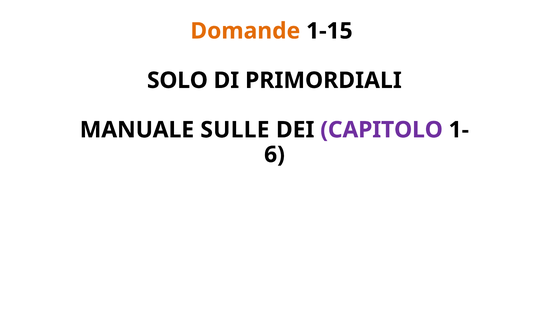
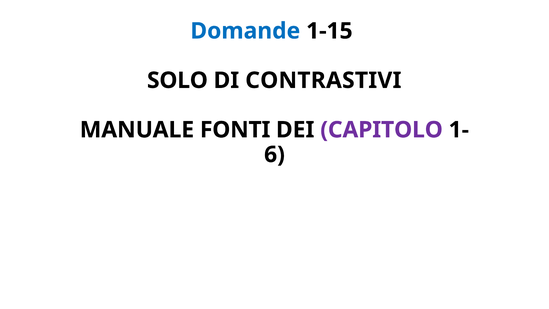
Domande colour: orange -> blue (245, 31)
PRIMORDIALI: PRIMORDIALI -> CONTRASTIVI (323, 80)
SULLE: SULLE -> FONTI (235, 130)
